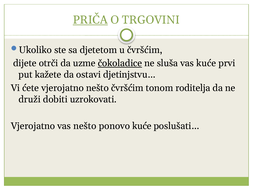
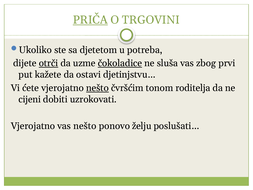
u čvršćim: čvršćim -> potreba (145, 50)
otrči underline: none -> present (48, 63)
vas kuće: kuće -> zbog (206, 63)
nešto underline: none -> present (97, 88)
druži: druži -> cijeni (30, 99)
ponovo kuće: kuće -> želju (142, 126)
